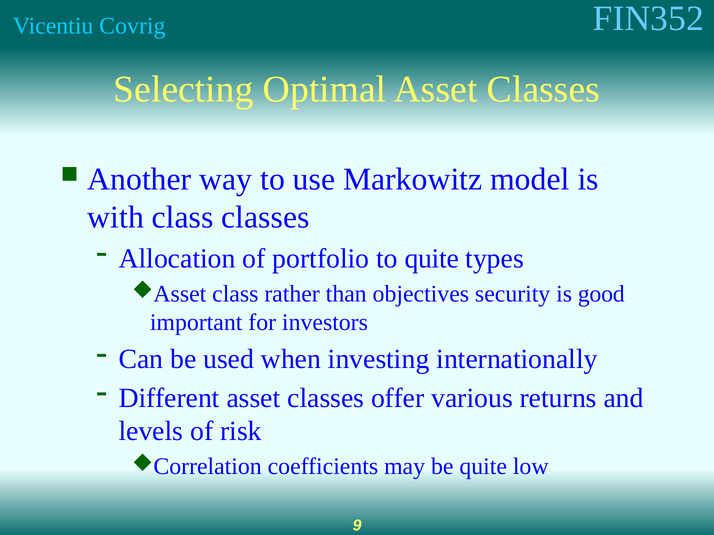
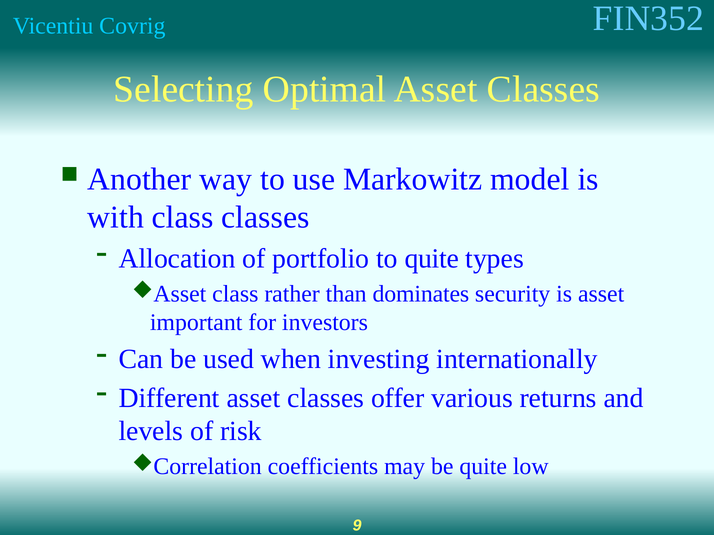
objectives: objectives -> dominates (421, 294)
is good: good -> asset (601, 294)
